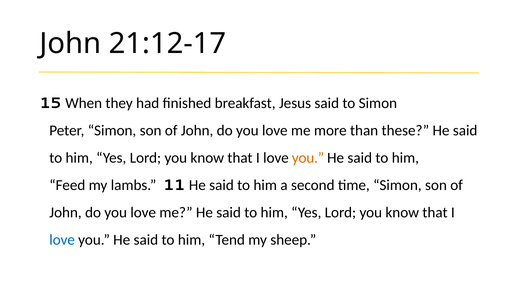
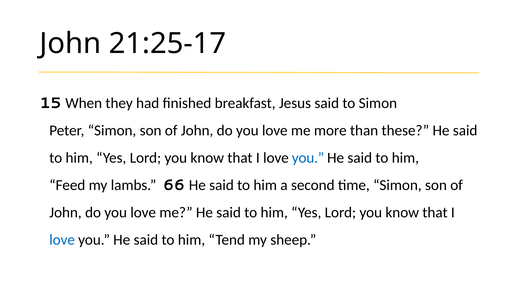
21:12-17: 21:12-17 -> 21:25-17 (168, 44)
you colour: orange -> blue (308, 158)
11: 11 -> 66 (174, 185)
